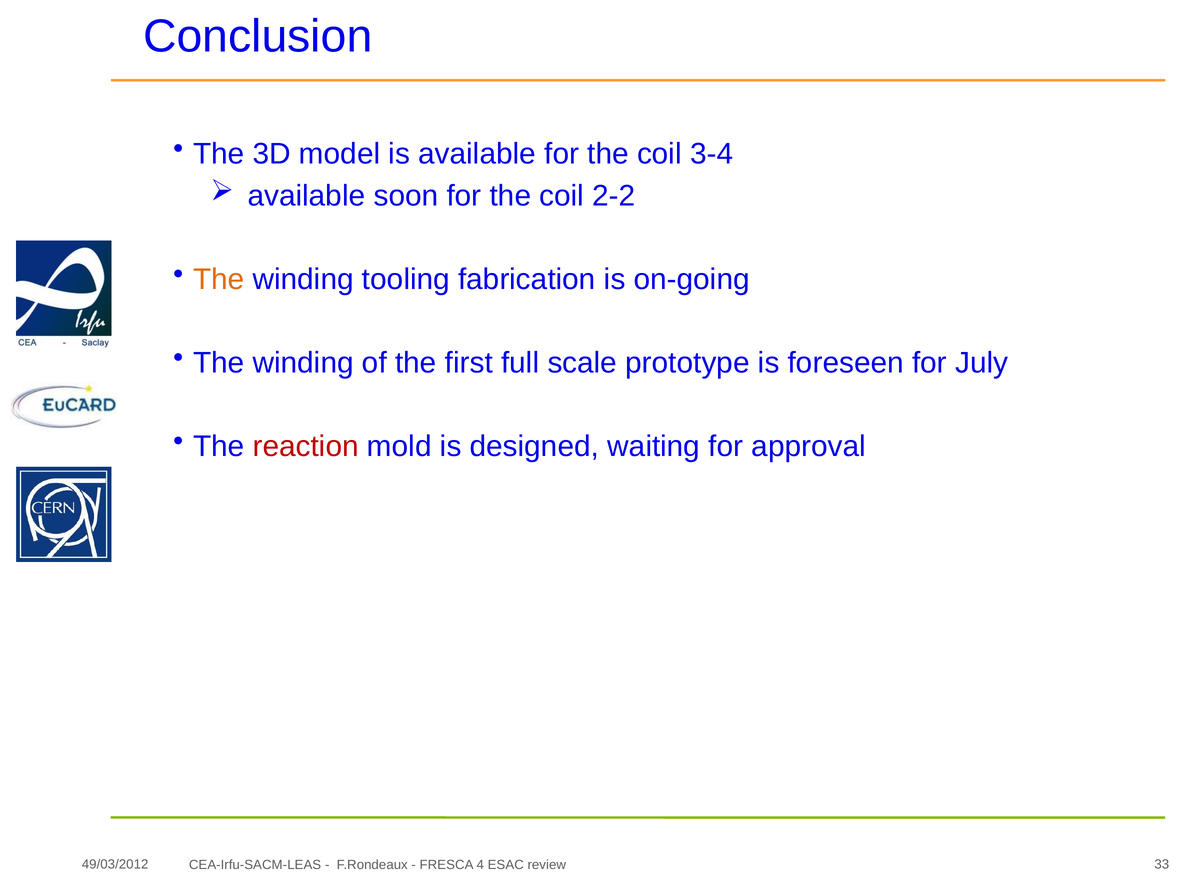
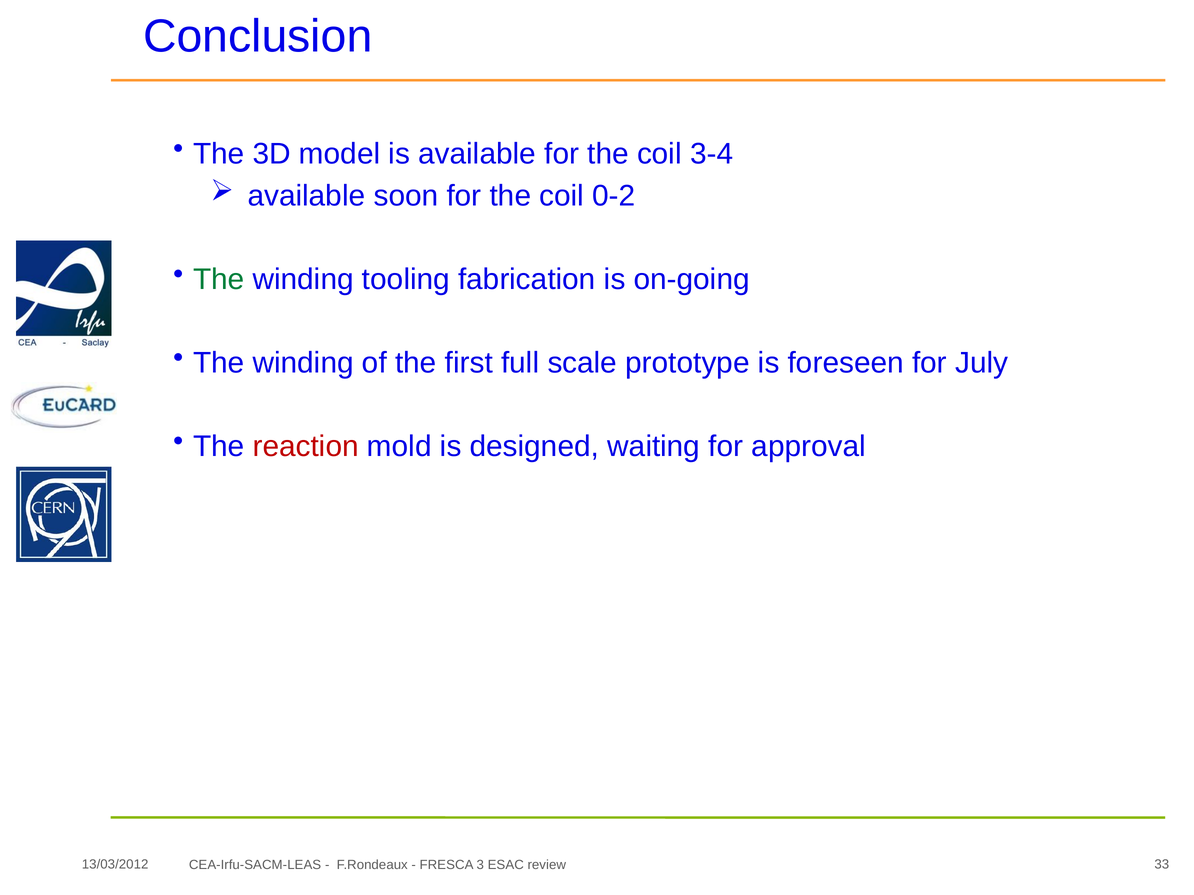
2-2: 2-2 -> 0-2 (614, 196)
The colour: orange -> green (219, 279)
49/03/2012: 49/03/2012 -> 13/03/2012 (115, 865)
4: 4 -> 3 (480, 865)
